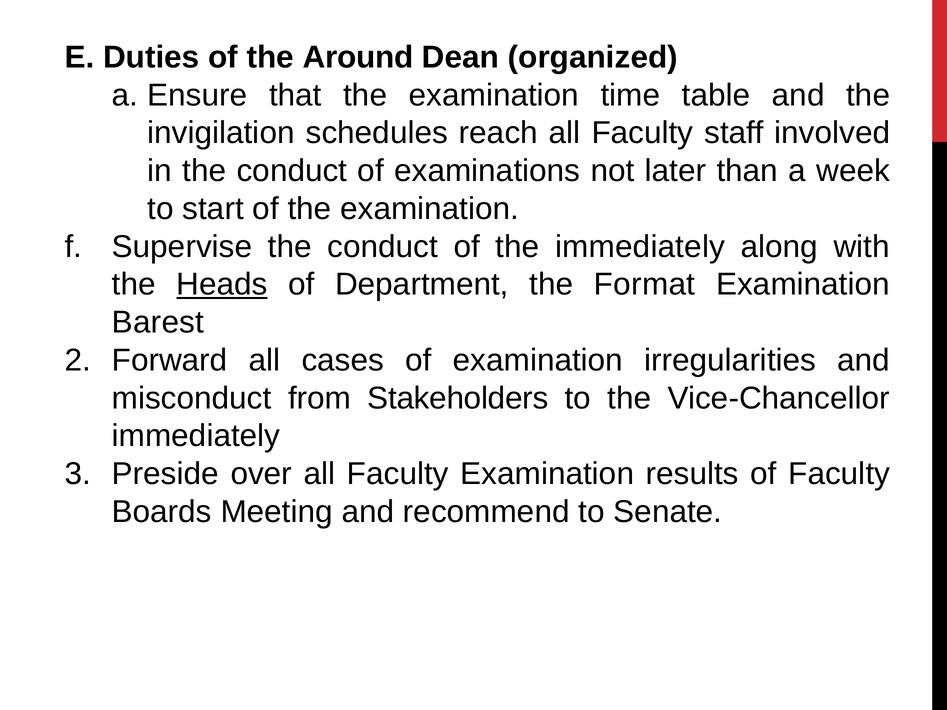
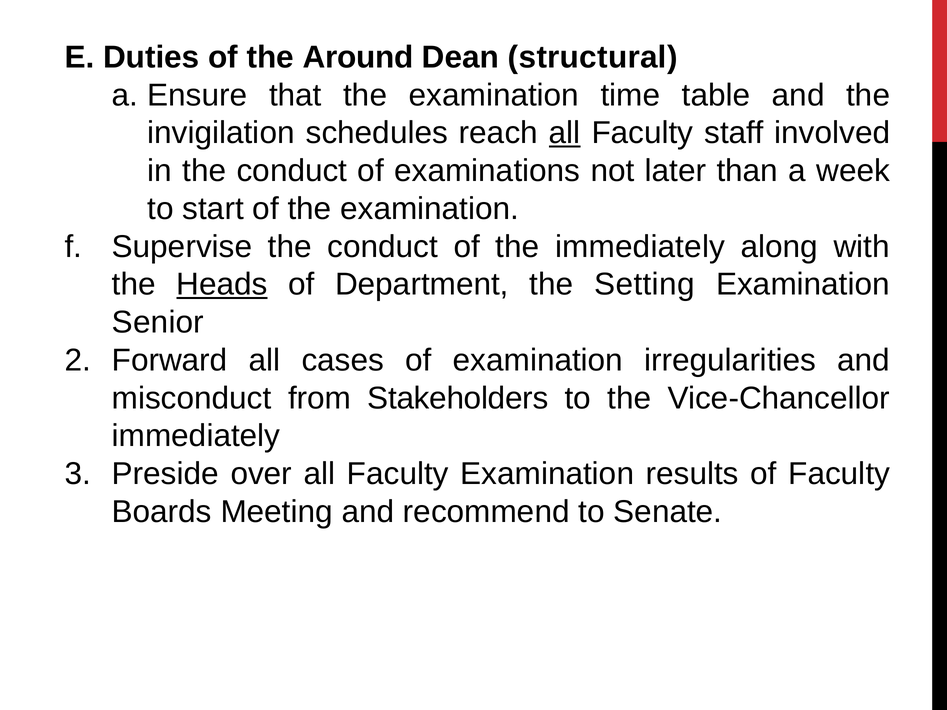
organized: organized -> structural (593, 57)
all underline: none -> present (565, 133)
Format: Format -> Setting (645, 285)
Barest: Barest -> Senior (158, 323)
